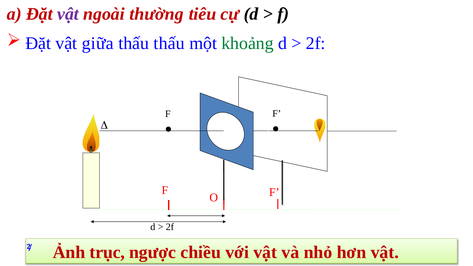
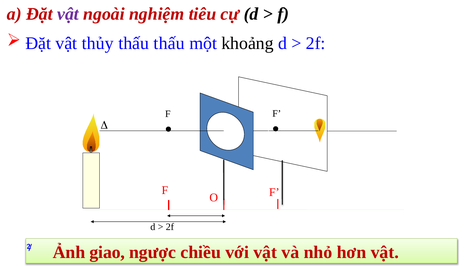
thường: thường -> nghiệm (157, 14)
giữa: giữa -> thủy (98, 43)
khoảng colour: green -> black (248, 43)
trục: trục -> giao (107, 252)
